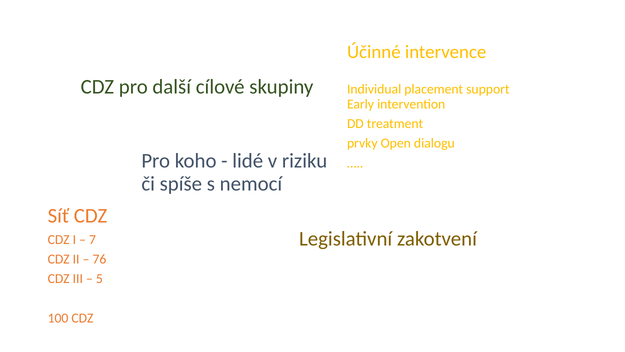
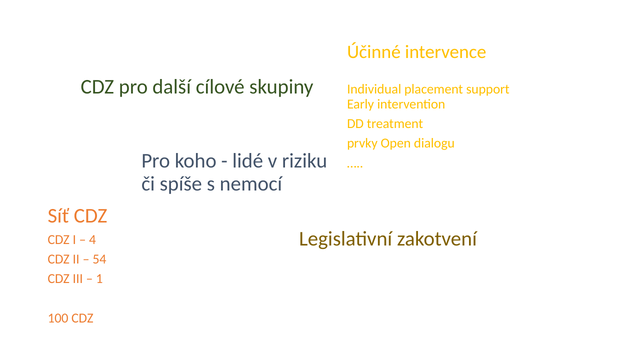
7: 7 -> 4 (93, 239)
76: 76 -> 54 (99, 259)
5: 5 -> 1 (99, 279)
